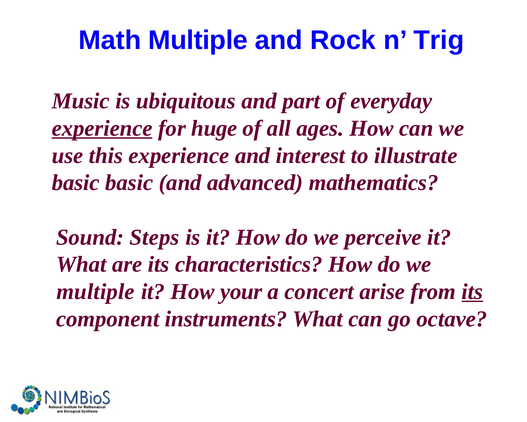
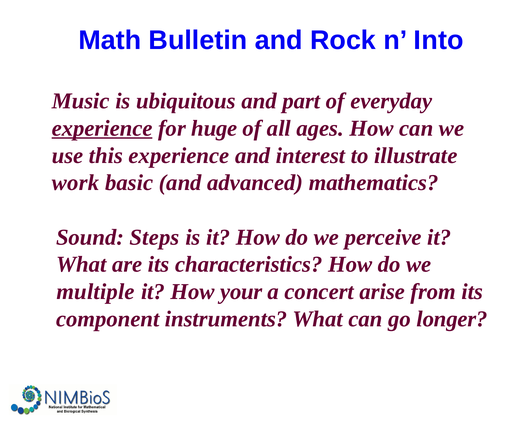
Math Multiple: Multiple -> Bulletin (198, 40)
Trig: Trig -> Into (439, 40)
basic: basic -> work (76, 183)
its underline: present -> none (472, 292)
octave: octave -> longer (452, 319)
